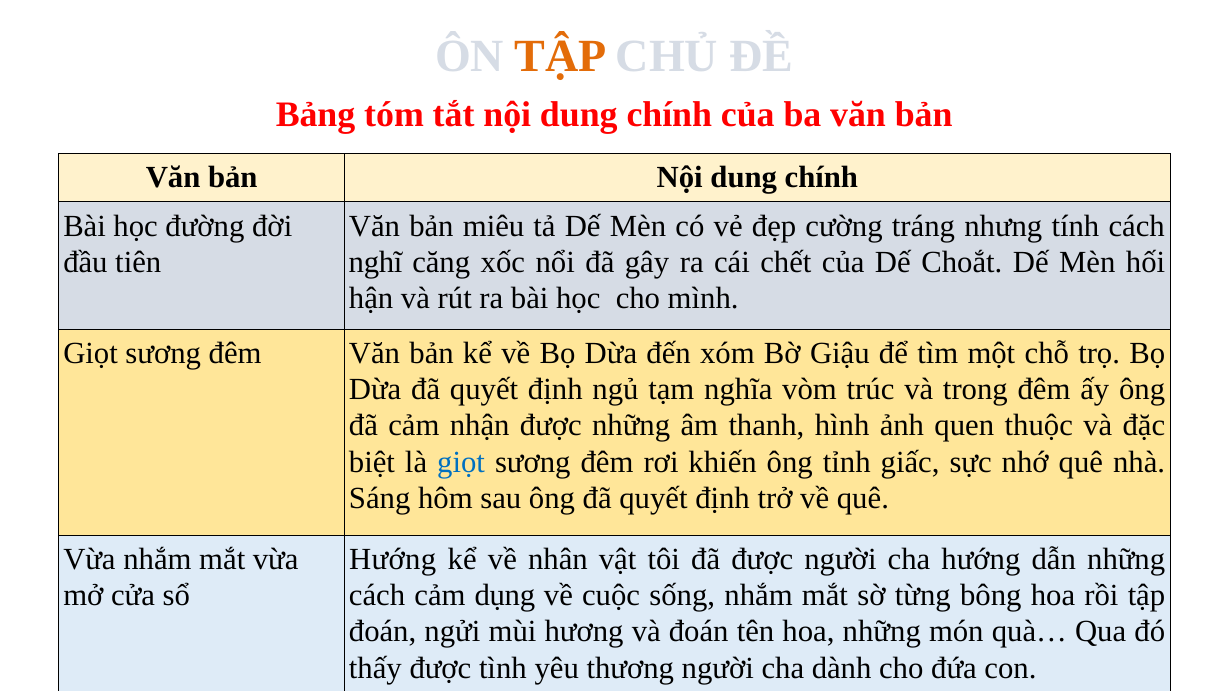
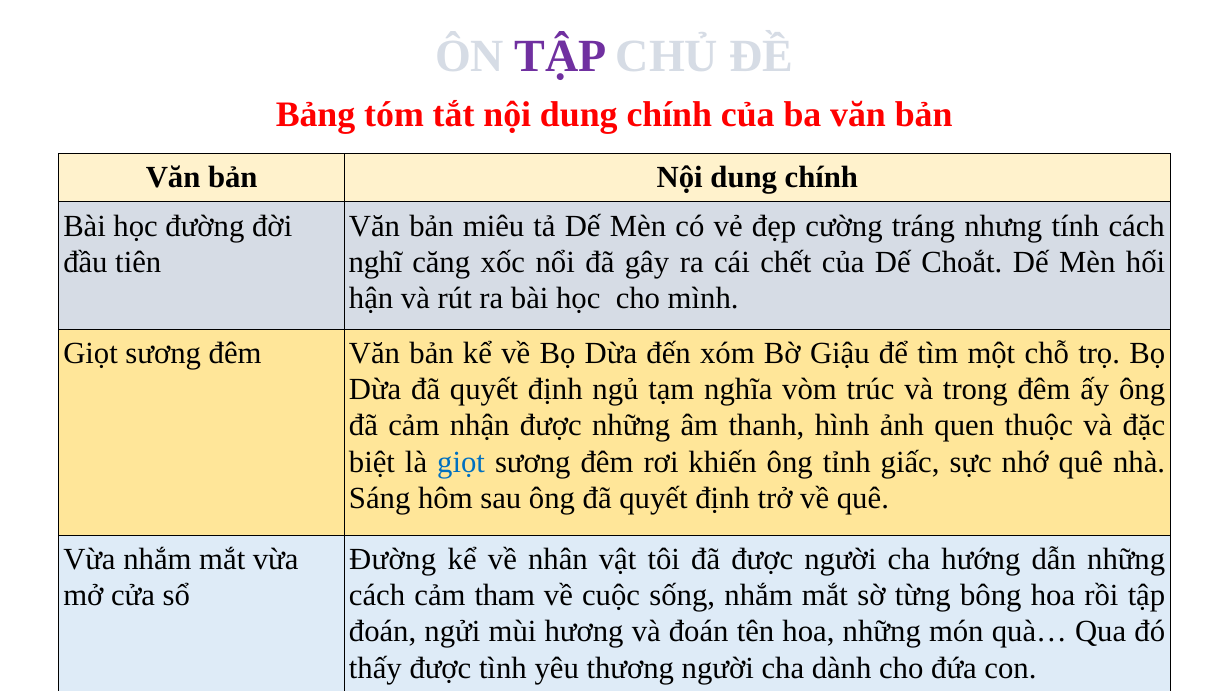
TẬP colour: orange -> purple (561, 57)
Hướng: Hướng -> Đường (393, 559)
dụng: dụng -> tham (505, 596)
